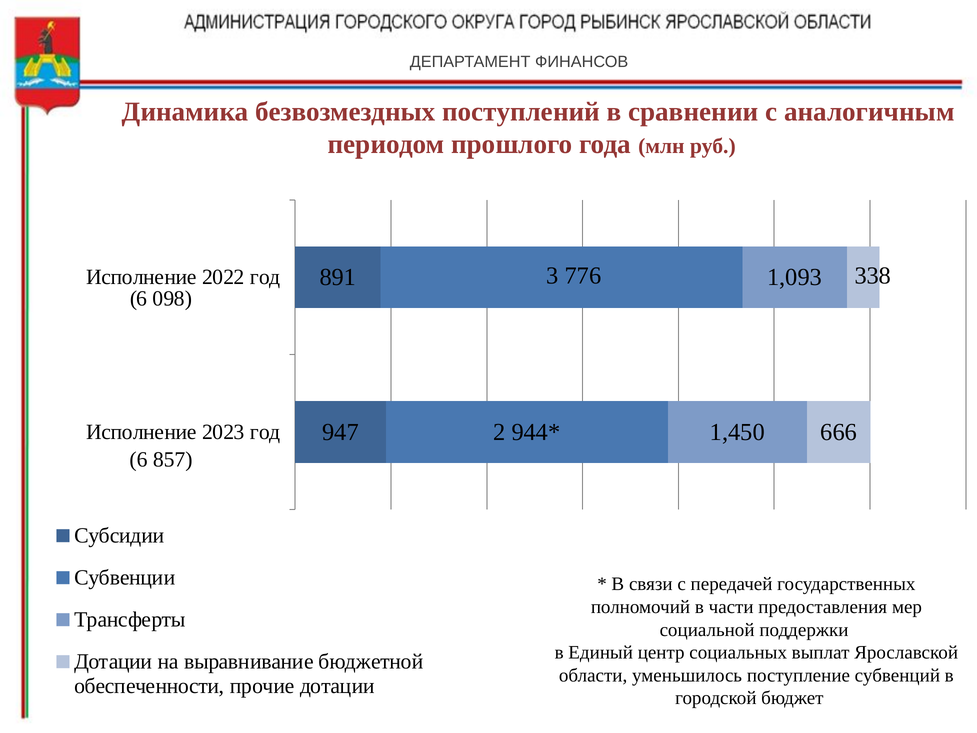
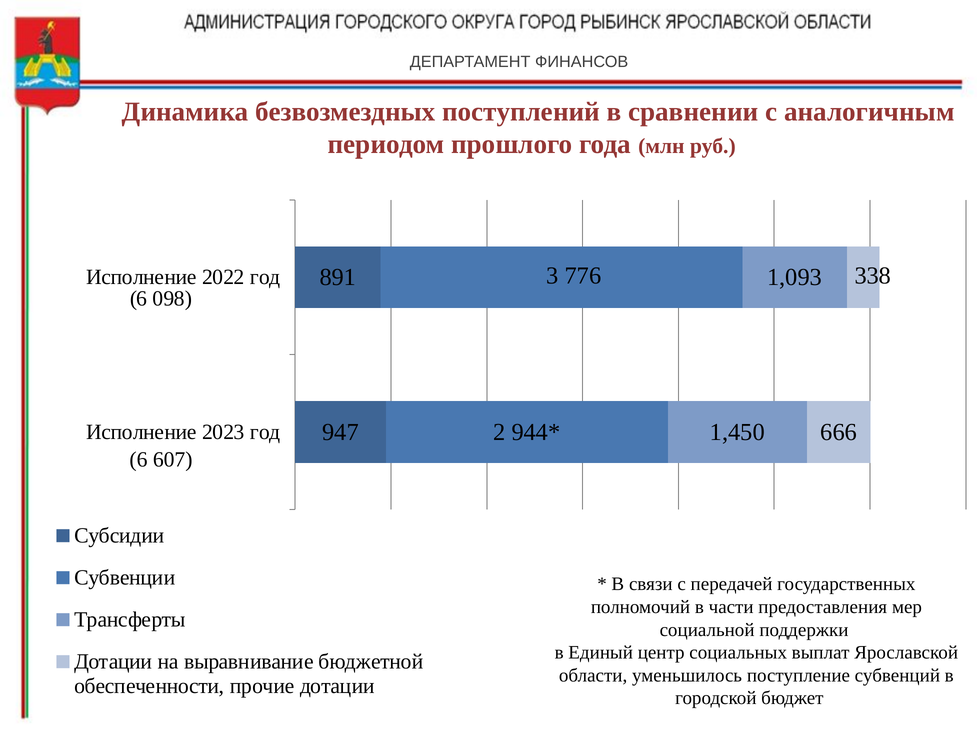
857: 857 -> 607 (173, 459)
